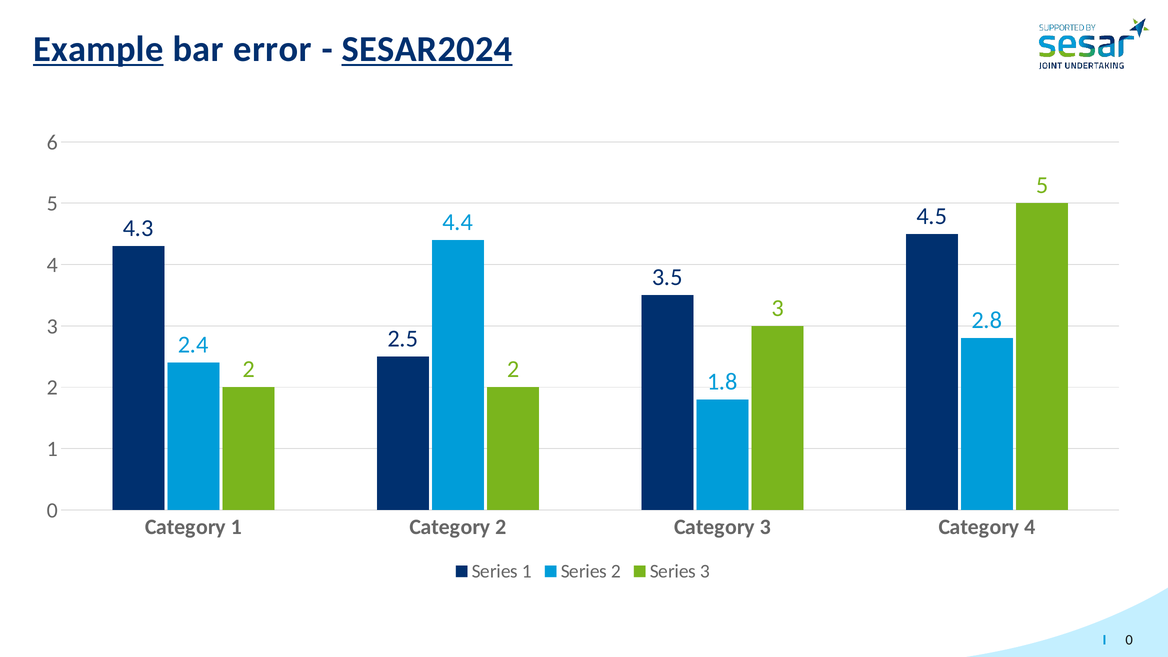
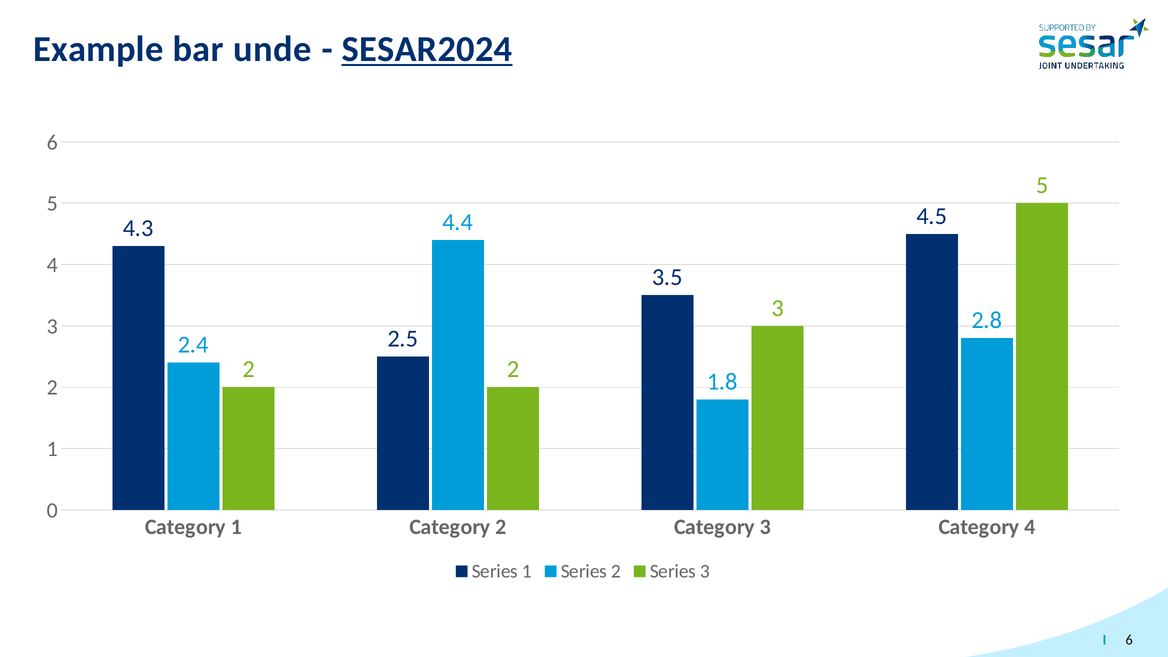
Example underline: present -> none (98, 49)
error: error -> unde (273, 49)
0: 0 -> 6 (1129, 640)
